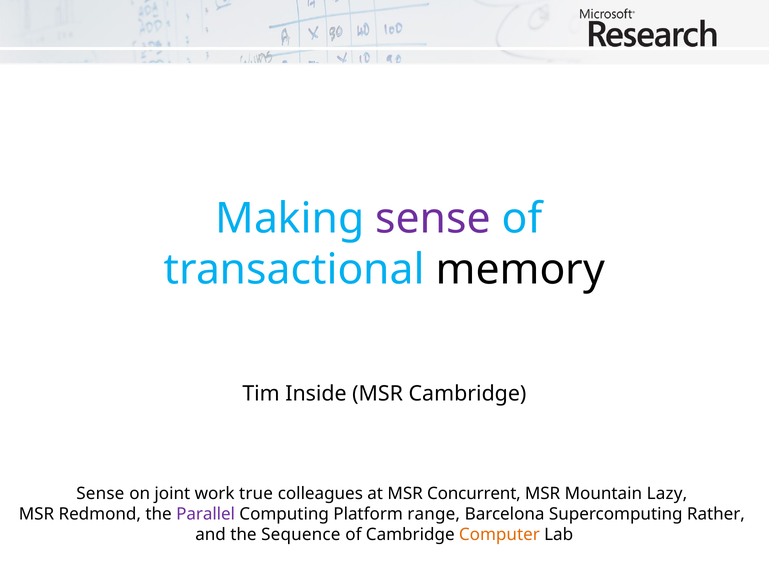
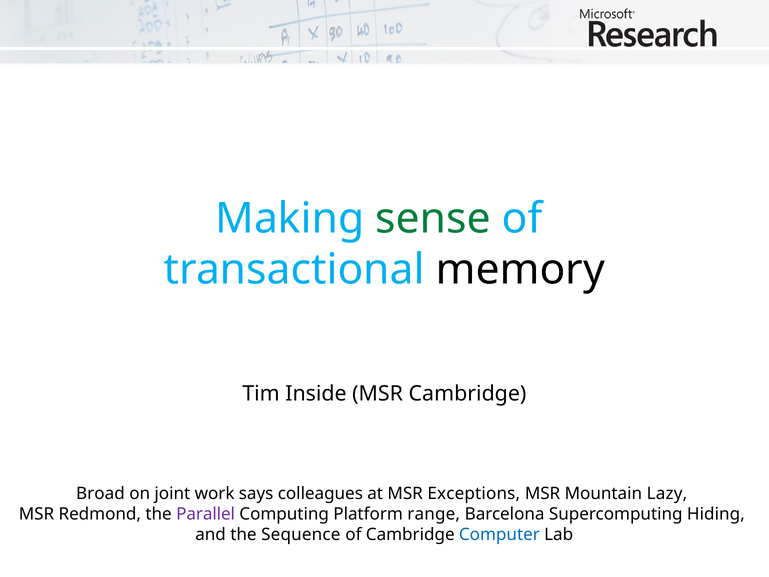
sense colour: purple -> green (433, 218)
Sense: Sense -> Broad (100, 493)
true: true -> says (256, 493)
Concurrent: Concurrent -> Exceptions (474, 493)
Rather: Rather -> Hiding (716, 514)
Computer colour: orange -> blue (499, 534)
